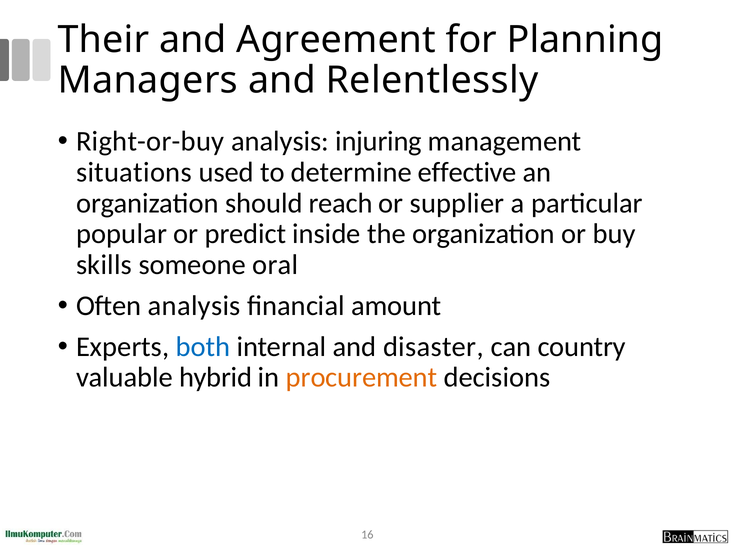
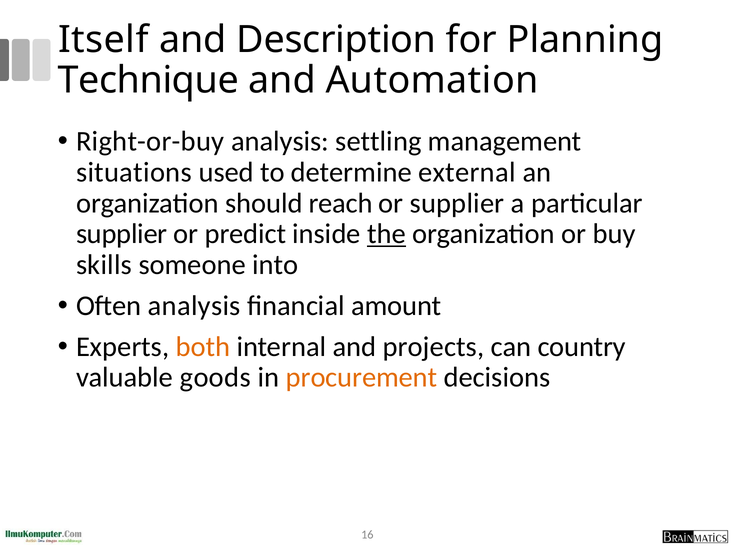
Their: Their -> Itself (103, 40)
Agreement: Agreement -> Description (336, 40)
Managers: Managers -> Technique (148, 81)
Relentlessly: Relentlessly -> Automation (432, 81)
injuring: injuring -> settling (378, 142)
effective: effective -> external (467, 173)
popular: popular -> supplier (122, 234)
the underline: none -> present (386, 234)
oral: oral -> into (275, 265)
both colour: blue -> orange (203, 347)
disaster: disaster -> projects (434, 347)
hybrid: hybrid -> goods (215, 378)
